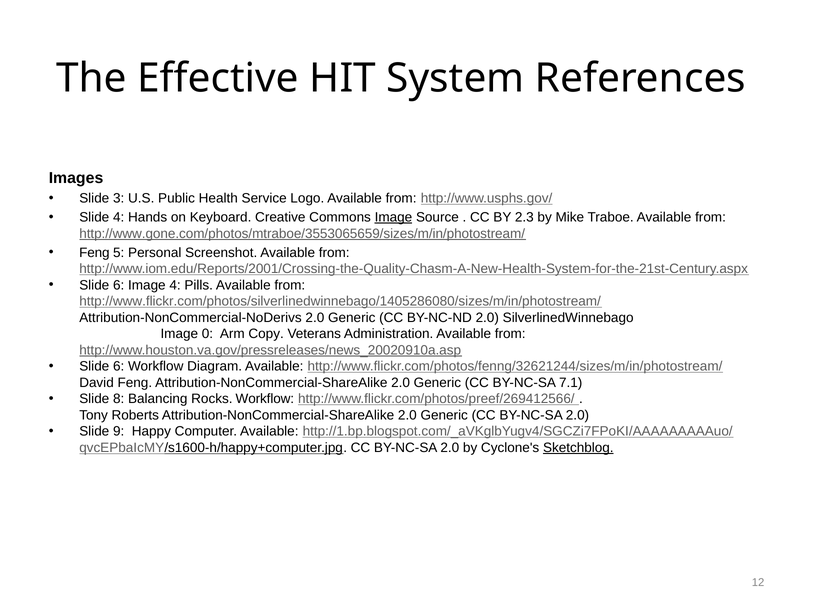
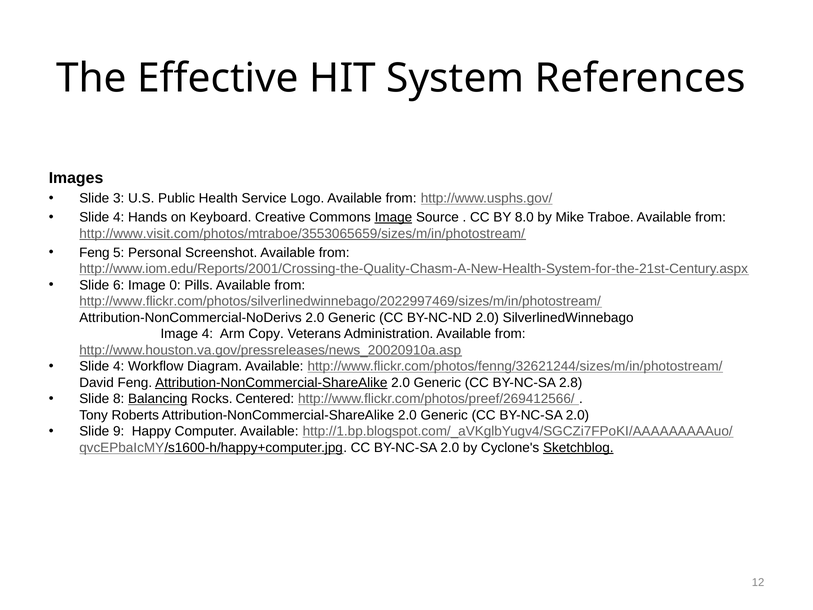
2.3: 2.3 -> 8.0 (524, 217)
http://www.gone.com/photos/mtraboe/3553065659/sizes/m/in/photostream/: http://www.gone.com/photos/mtraboe/3553065659/sizes/m/in/photostream/ -> http://www.visit.com/photos/mtraboe/3553065659/sizes/m/in/photostream/ (302, 233)
Image 4: 4 -> 0 (175, 285)
http://www.flickr.com/photos/silverlinedwinnebago/1405286080/sizes/m/in/photostream/: http://www.flickr.com/photos/silverlinedwinnebago/1405286080/sizes/m/in/photostream/ -> http://www.flickr.com/photos/silverlinedwinnebago/2022997469/sizes/m/in/photostream/ (340, 301)
Image 0: 0 -> 4 (207, 334)
6: 6 -> 4 (119, 366)
Attribution-NonCommercial-ShareAlike underline: none -> present (271, 383)
7.1: 7.1 -> 2.8 (571, 383)
Balancing underline: none -> present (158, 399)
Rocks Workflow: Workflow -> Centered (265, 399)
